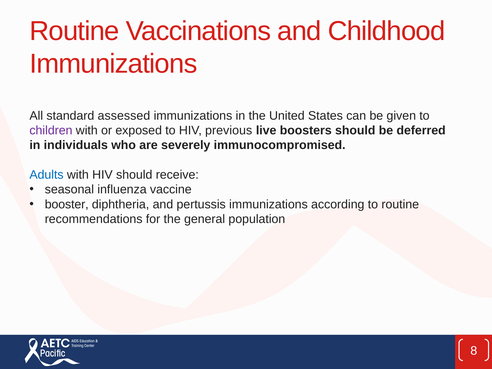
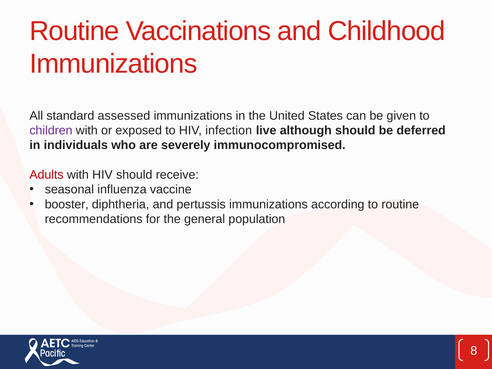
previous: previous -> infection (229, 131)
boosters: boosters -> although (306, 131)
Adults colour: blue -> red (47, 175)
